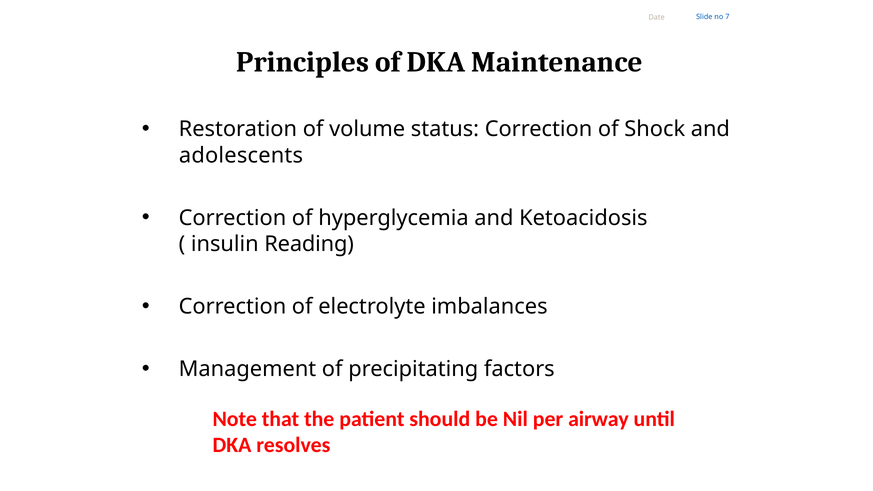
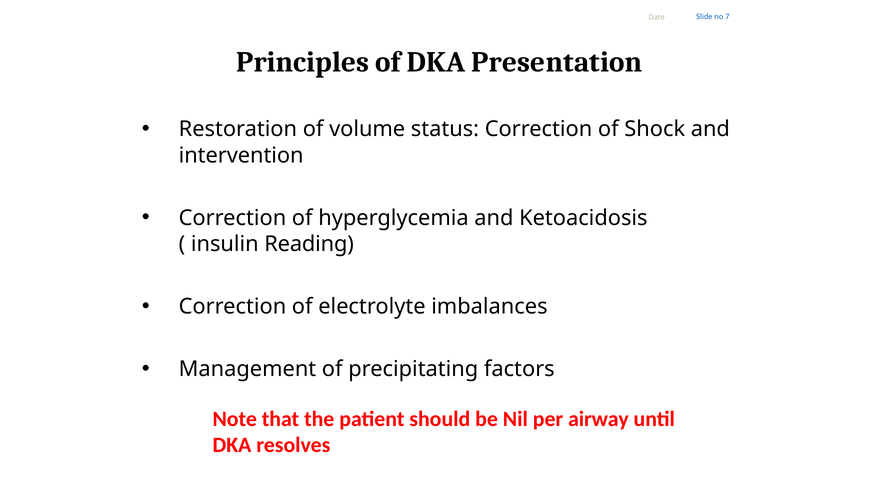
Maintenance: Maintenance -> Presentation (557, 62)
adolescents: adolescents -> intervention (241, 155)
